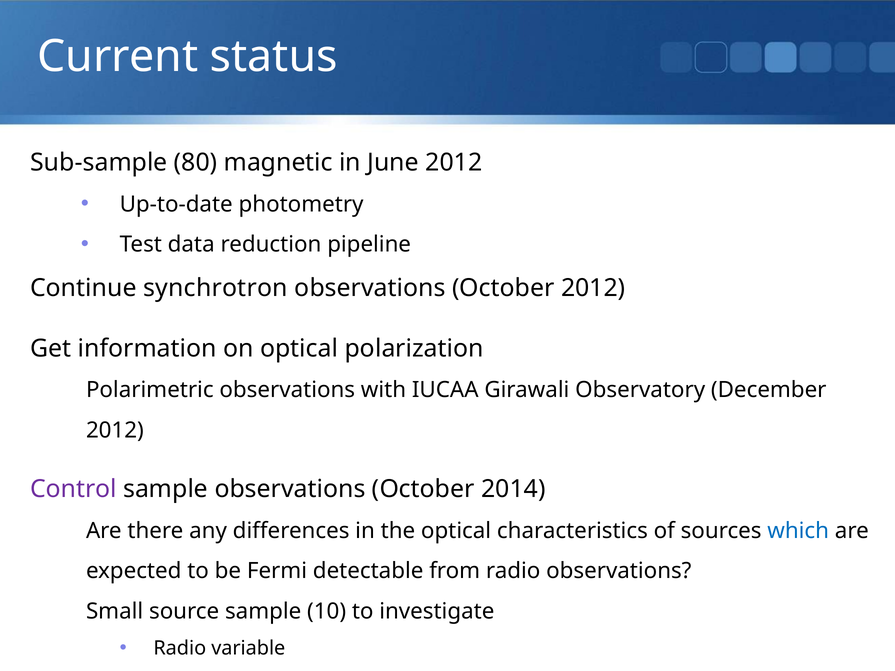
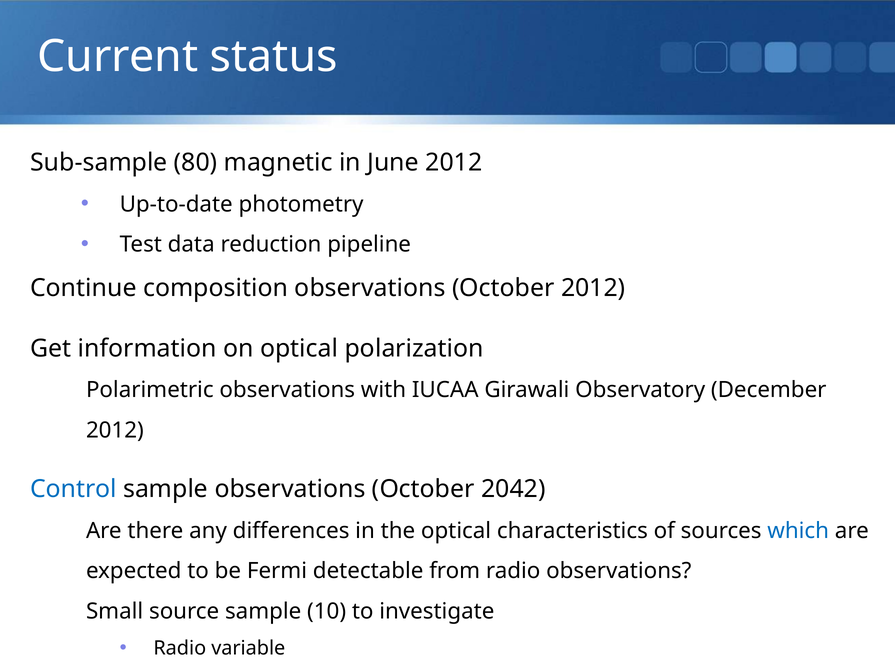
synchrotron: synchrotron -> composition (216, 288)
Control colour: purple -> blue (73, 489)
2014: 2014 -> 2042 (513, 489)
